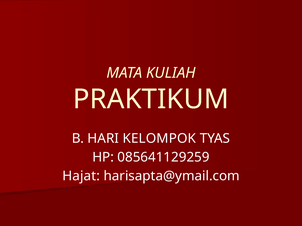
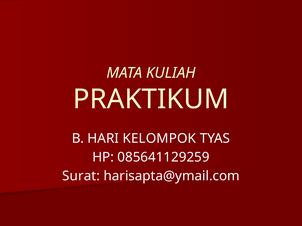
Hajat: Hajat -> Surat (81, 176)
